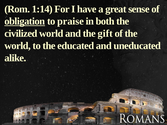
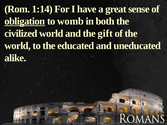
praise: praise -> womb (70, 21)
